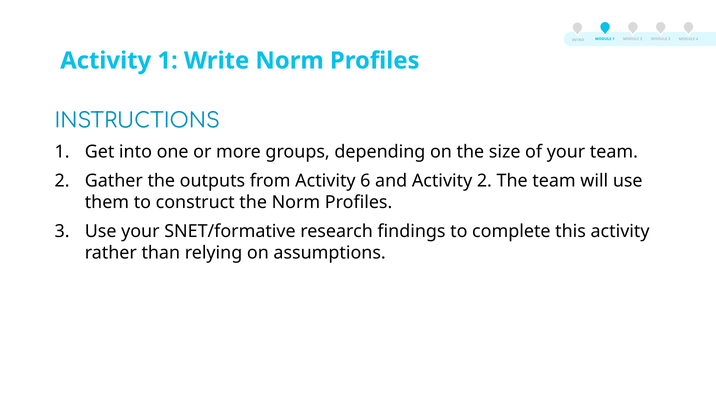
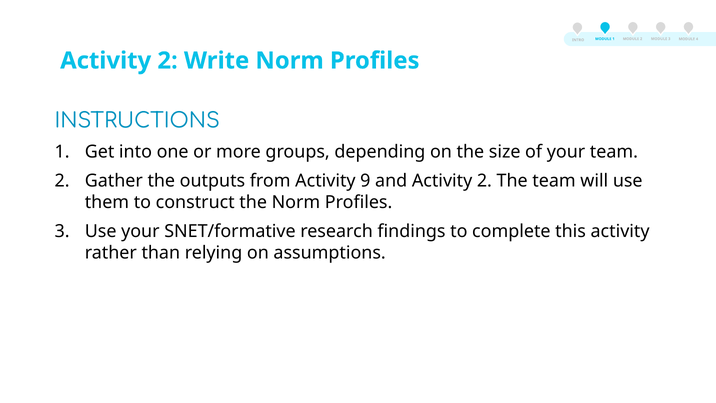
1: 1 -> 2 (168, 61)
6: 6 -> 9 (365, 181)
